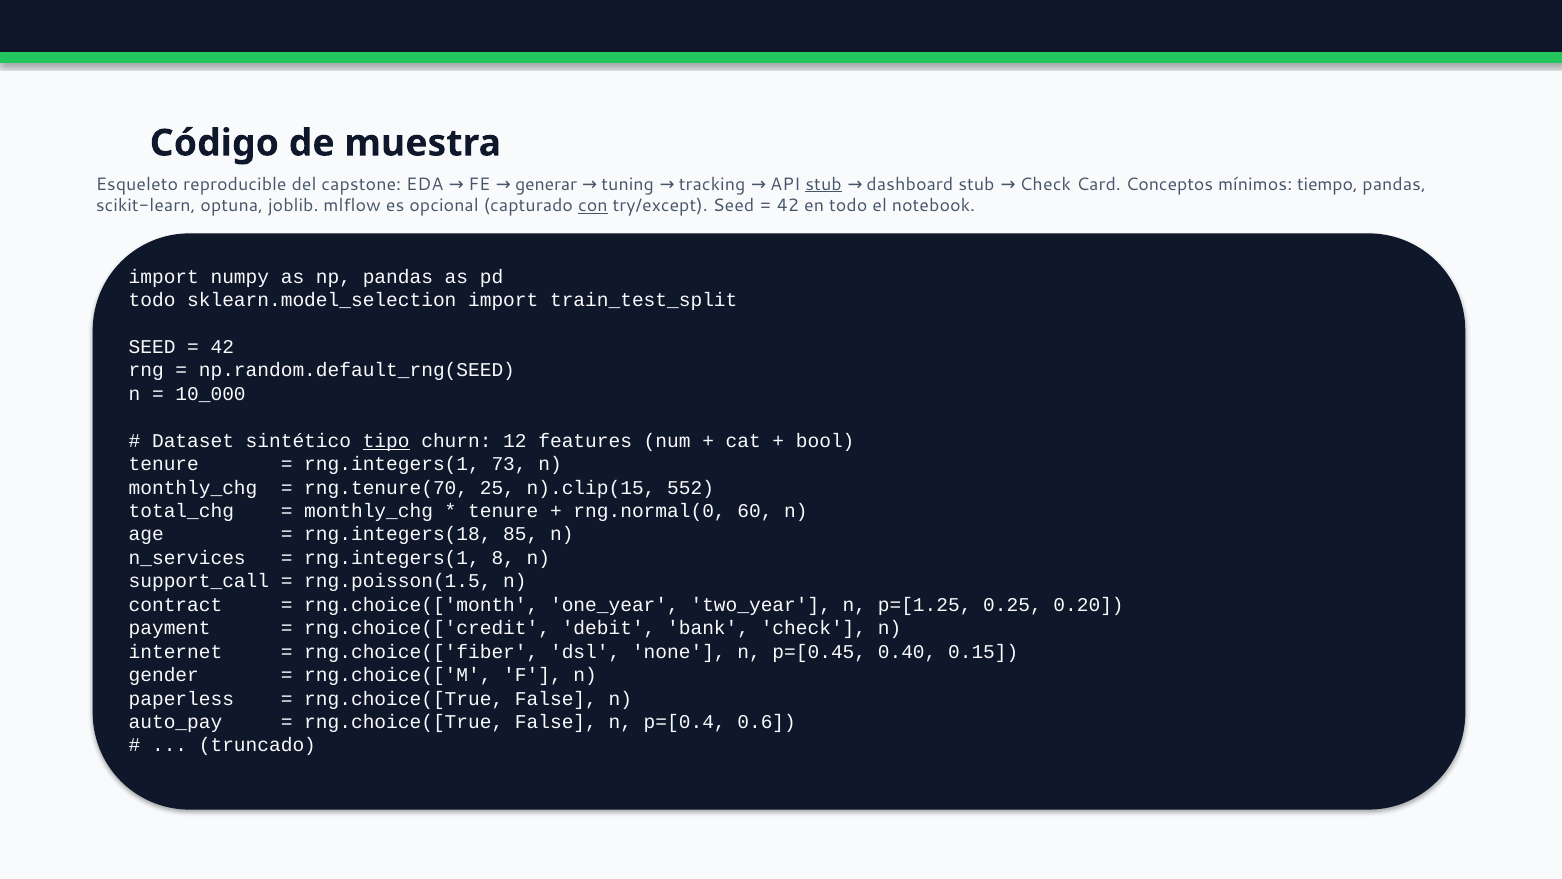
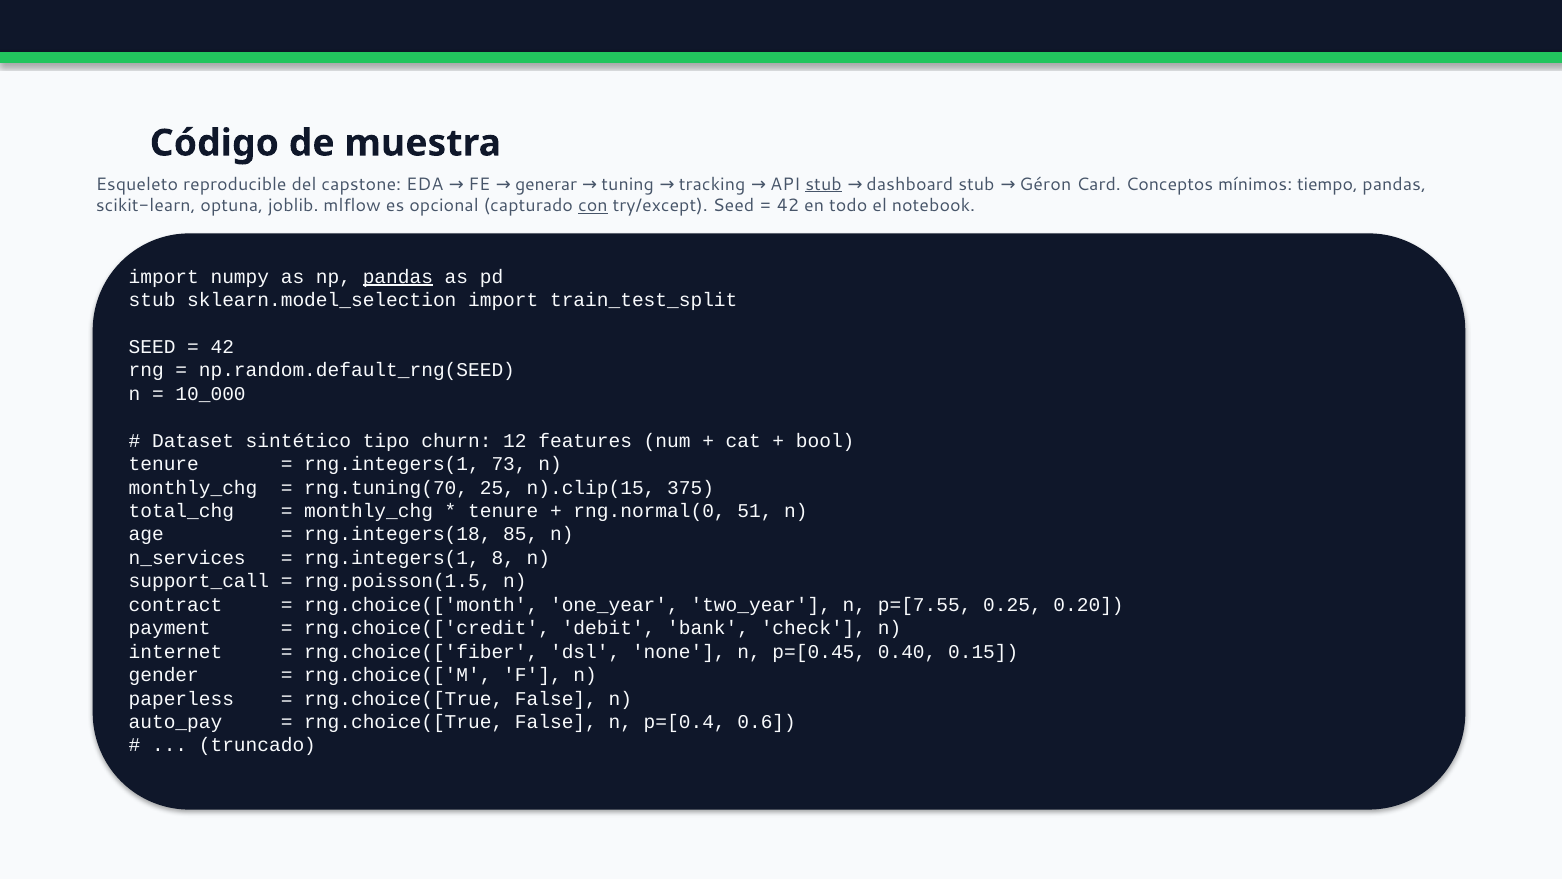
stub Check: Check -> Géron (1045, 184)
pandas underline: none -> present (398, 277)
todo: todo -> stub (152, 300)
tipo underline: present -> none (386, 441)
rng.tenure(70: rng.tenure(70 -> rng.tuning(70 (386, 487)
552: 552 -> 375 (691, 487)
60: 60 -> 51 (755, 511)
p=[1.25: p=[1.25 -> p=[7.55 (925, 605)
